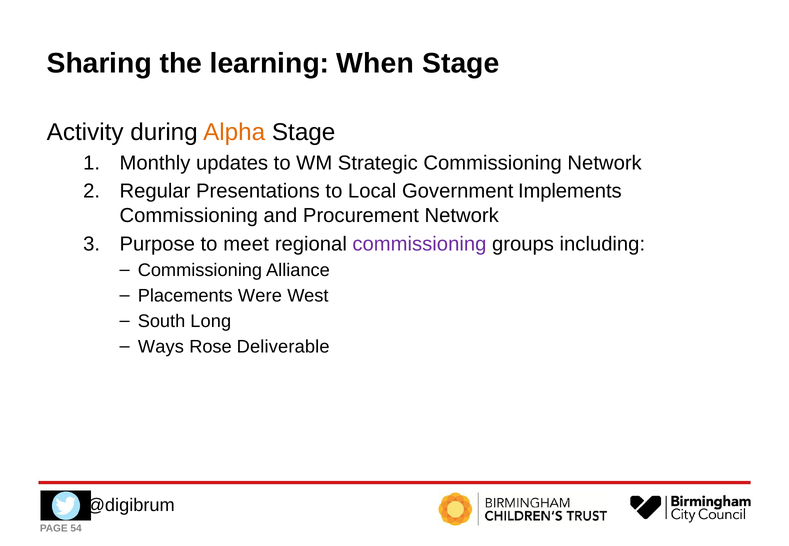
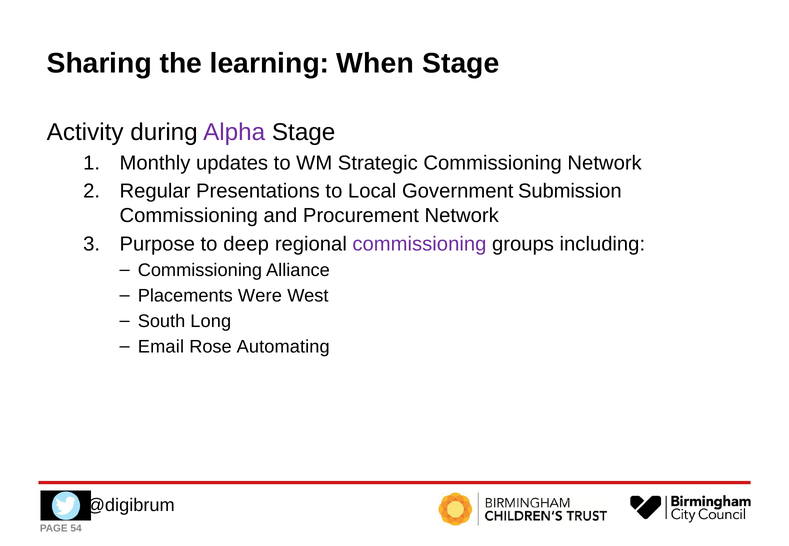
Alpha colour: orange -> purple (234, 132)
Implements: Implements -> Submission (570, 191)
meet: meet -> deep (246, 244)
Ways: Ways -> Email (161, 347)
Deliverable: Deliverable -> Automating (283, 347)
